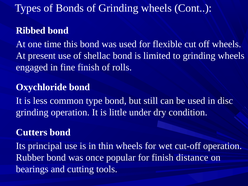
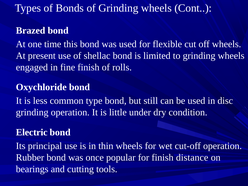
Ribbed: Ribbed -> Brazed (31, 30)
Cutters: Cutters -> Electric (32, 132)
